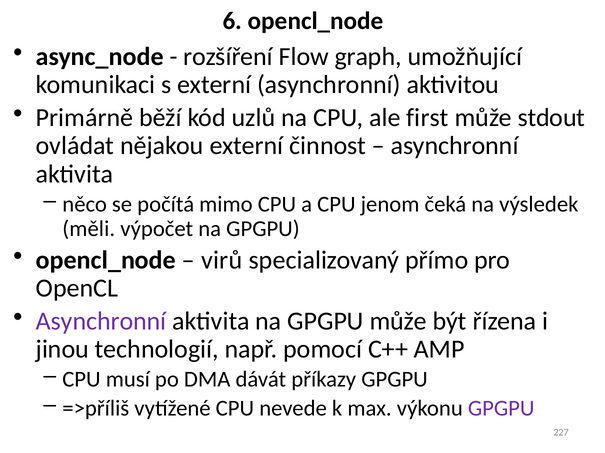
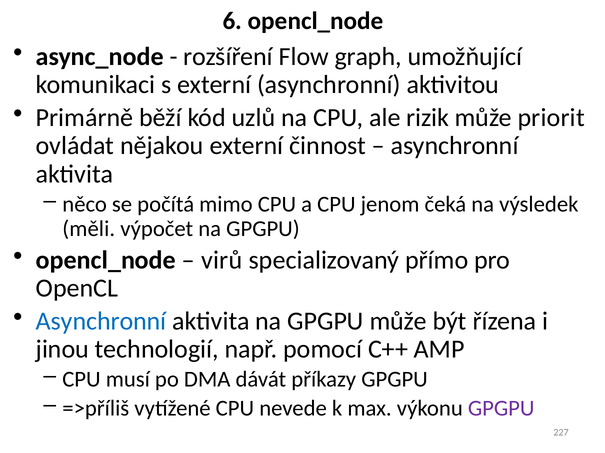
first: first -> rizik (428, 118)
stdout: stdout -> priorit (551, 118)
Asynchronní colour: purple -> blue (101, 322)
